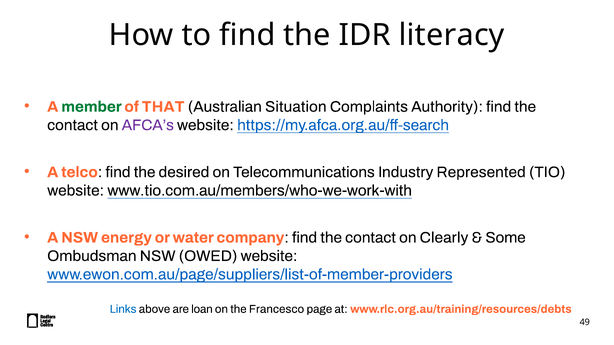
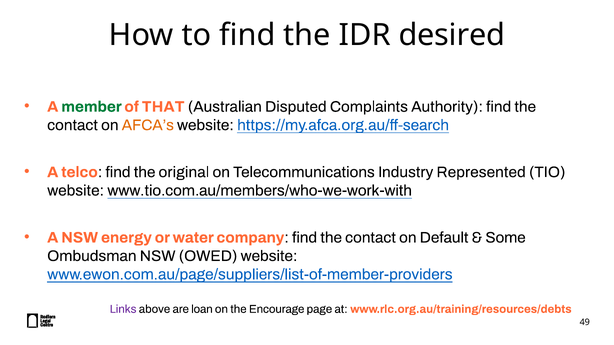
literacy: literacy -> desired (452, 35)
Situation: Situation -> Disputed (296, 107)
AFCA’s colour: purple -> orange (148, 125)
desired: desired -> original (184, 172)
Clearly: Clearly -> Default (444, 238)
Links colour: blue -> purple (123, 309)
Francesco: Francesco -> Encourage (277, 309)
